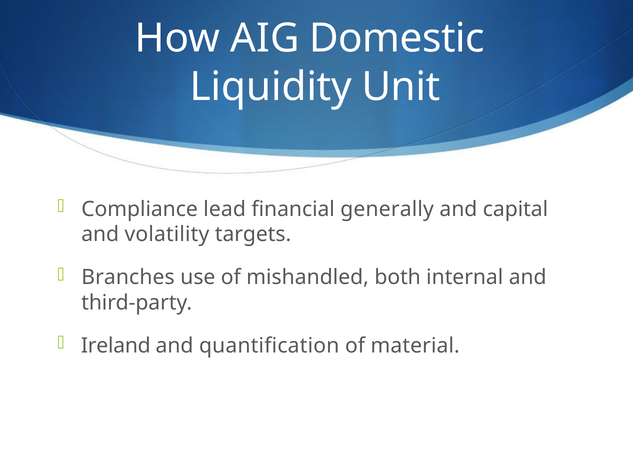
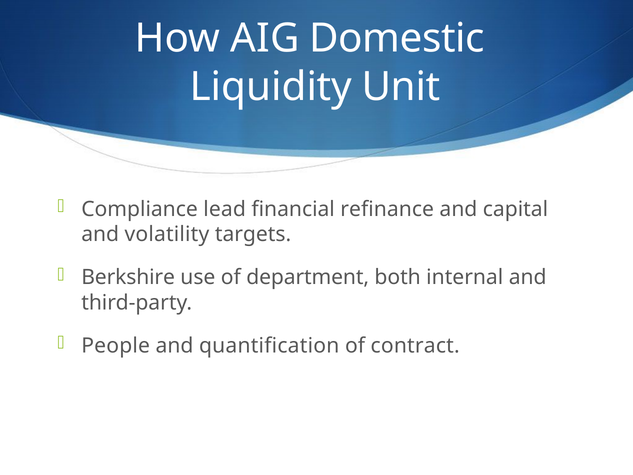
generally: generally -> refinance (387, 209)
Branches: Branches -> Berkshire (128, 277)
mishandled: mishandled -> department (308, 277)
Ireland: Ireland -> People (116, 346)
material: material -> contract (415, 346)
